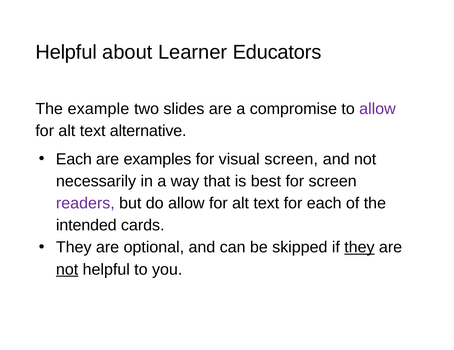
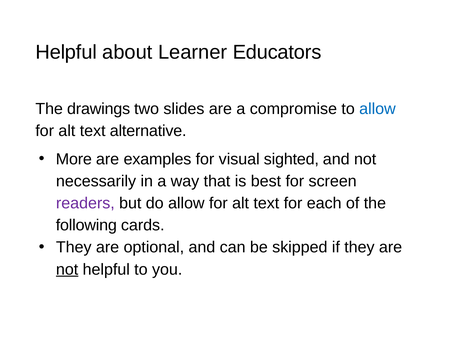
example: example -> drawings (99, 109)
allow colour: purple -> blue (377, 109)
Each: Each -> More (74, 160)
visual screen: screen -> sighted (291, 160)
intended: intended -> following (86, 226)
they underline: present -> none (359, 248)
